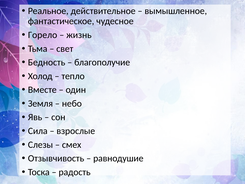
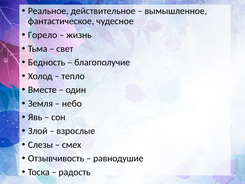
Сила: Сила -> Злой (38, 131)
